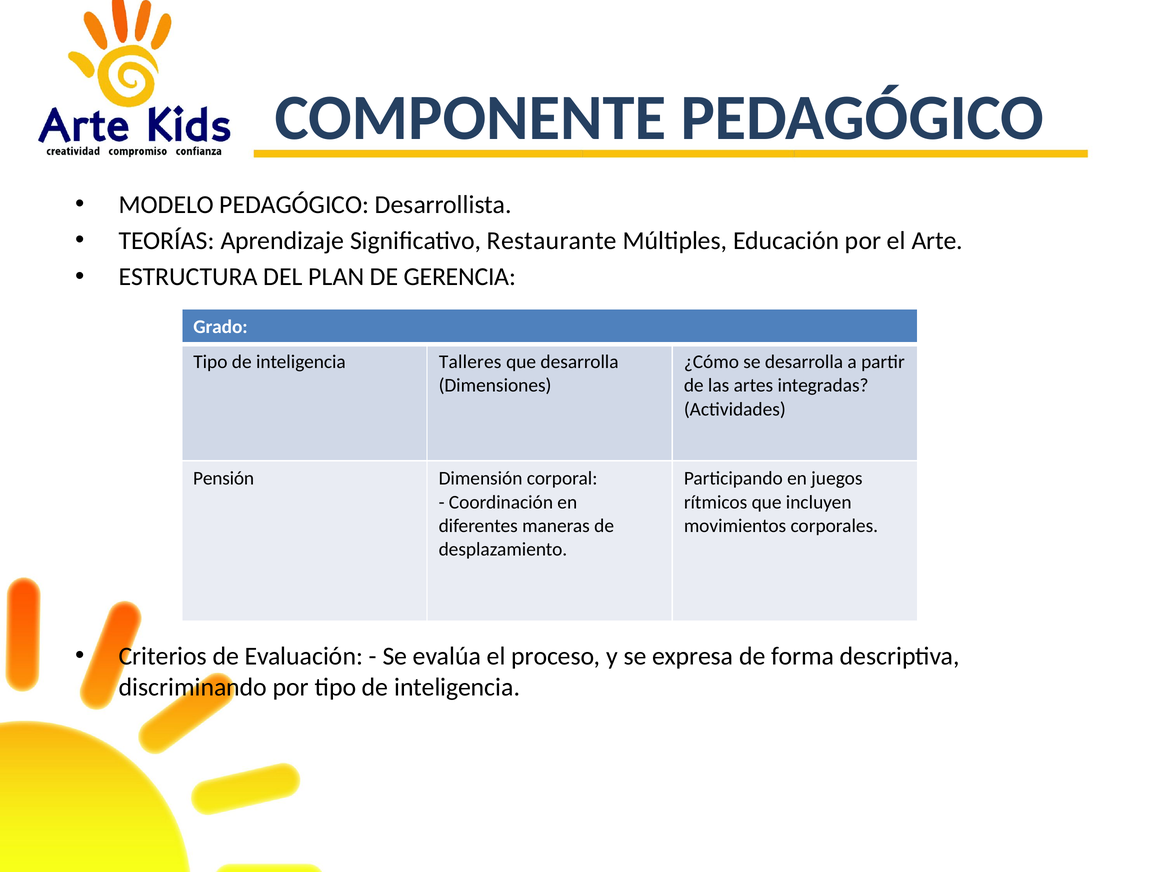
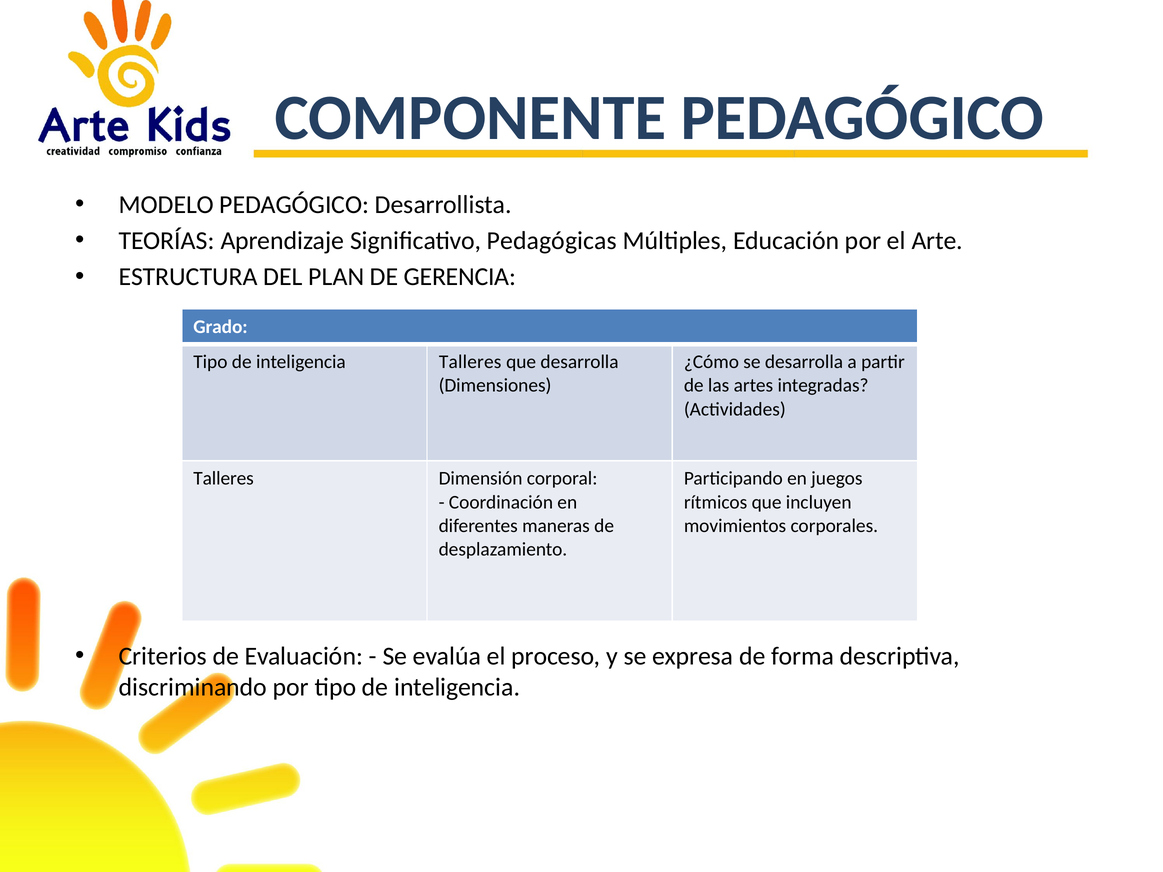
Restaurante: Restaurante -> Pedagógicas (552, 241)
Pensión: Pensión -> Talleres (224, 479)
